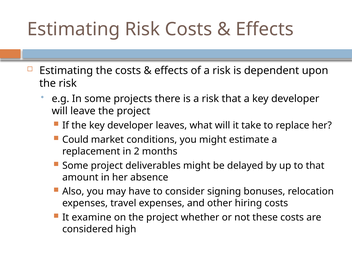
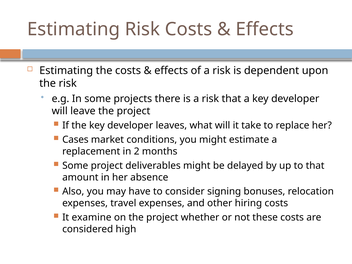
Could: Could -> Cases (75, 140)
